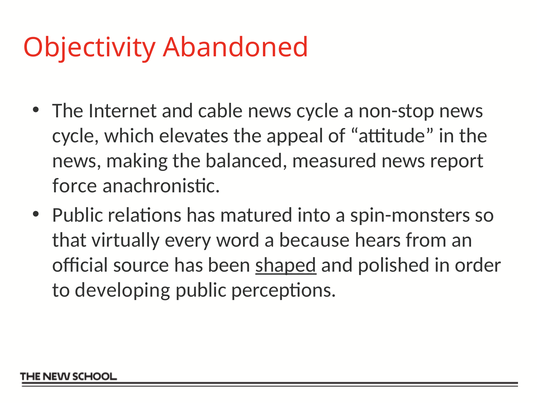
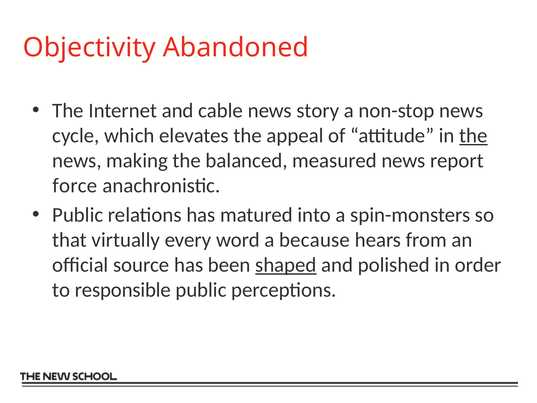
cable news cycle: cycle -> story (318, 111)
the underline: none -> present (473, 136)
developing: developing -> responsible (123, 290)
